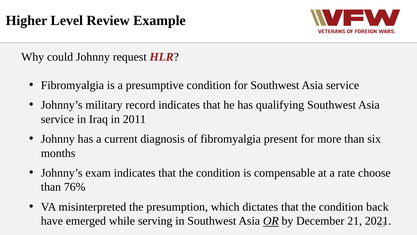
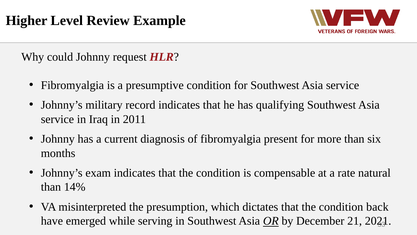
choose: choose -> natural (374, 173)
76%: 76% -> 14% (75, 187)
